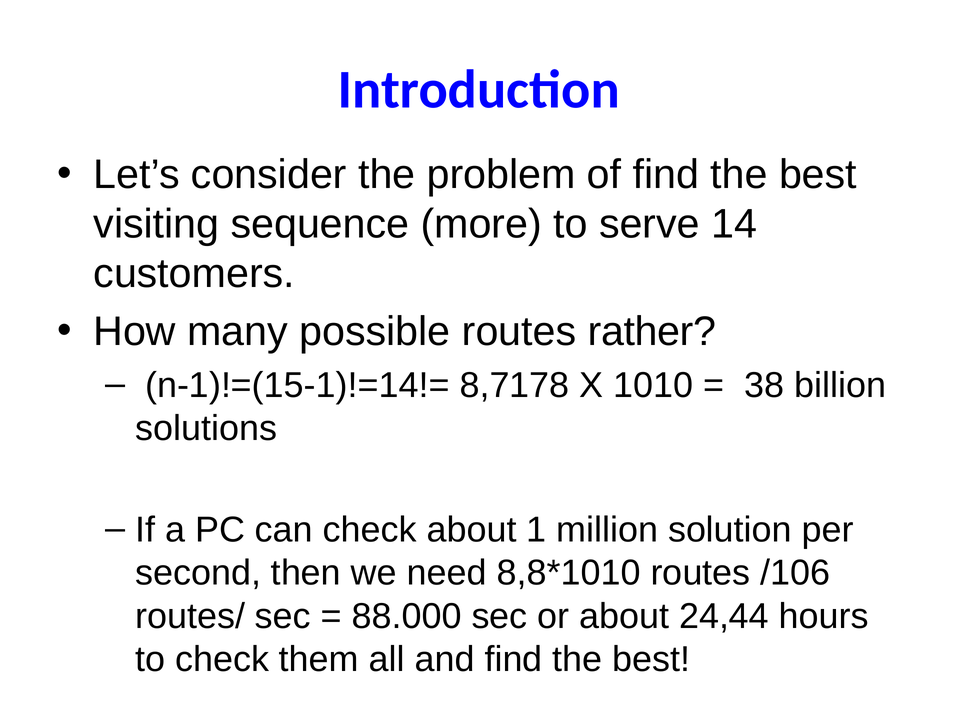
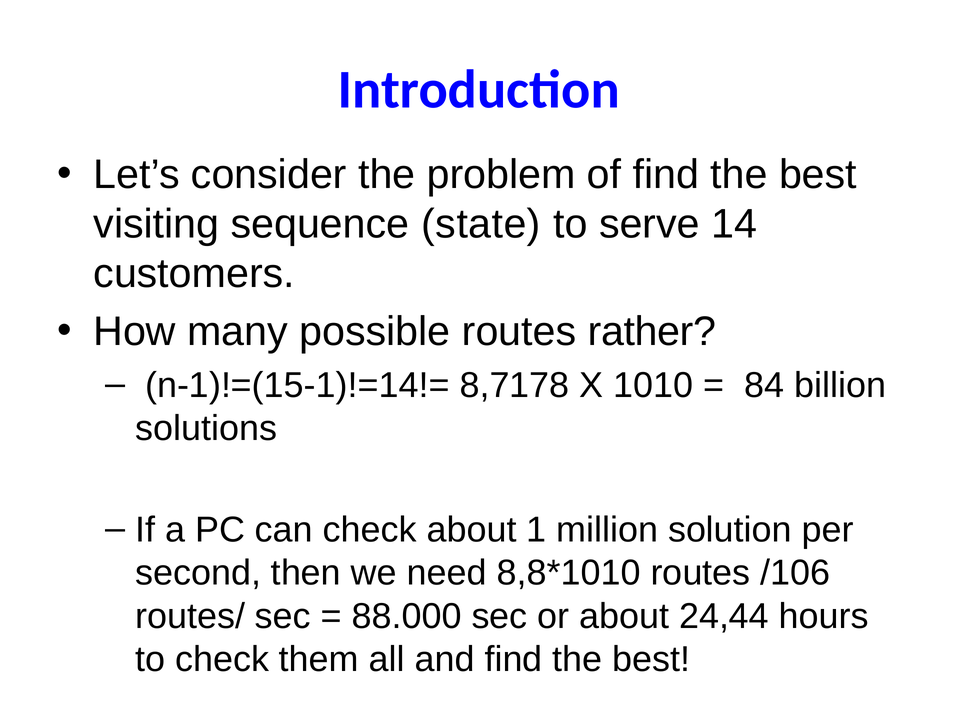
more: more -> state (481, 224)
38: 38 -> 84 (764, 385)
